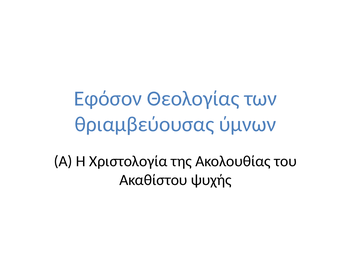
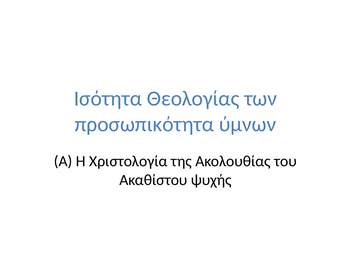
Εφόσον: Εφόσον -> Ισότητα (108, 99)
θριαμβεύουσας: θριαμβεύουσας -> προσωπικότητα (144, 124)
